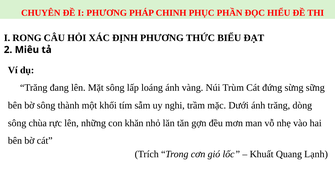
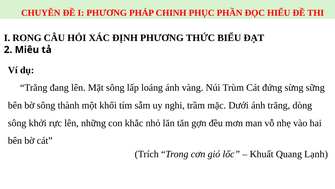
chùa: chùa -> khởi (38, 123)
khăn: khăn -> khắc (134, 123)
